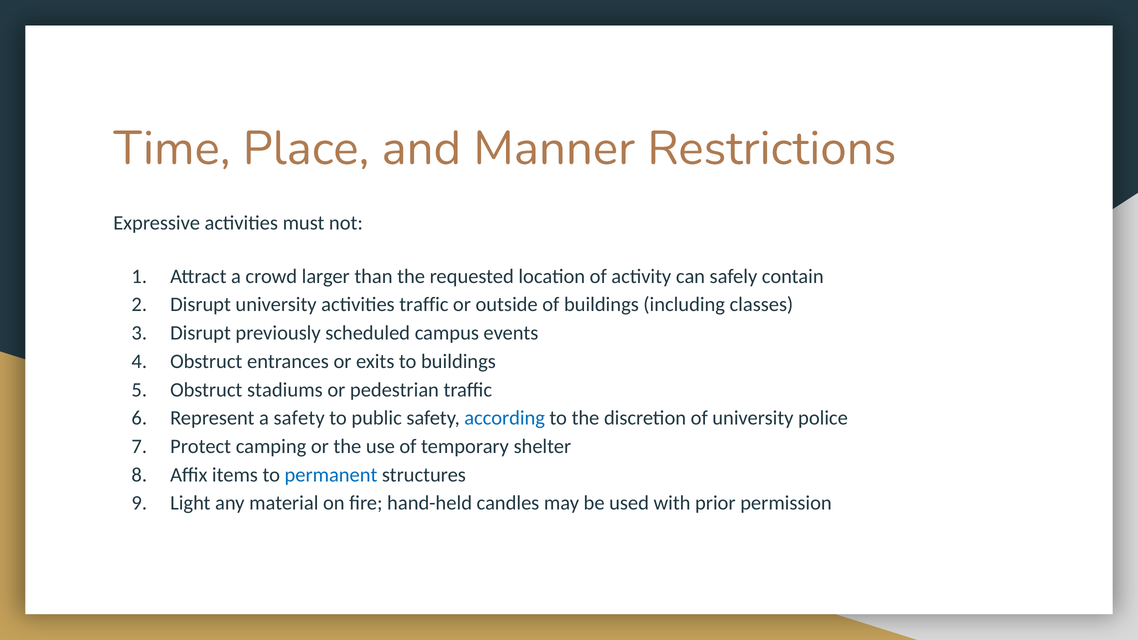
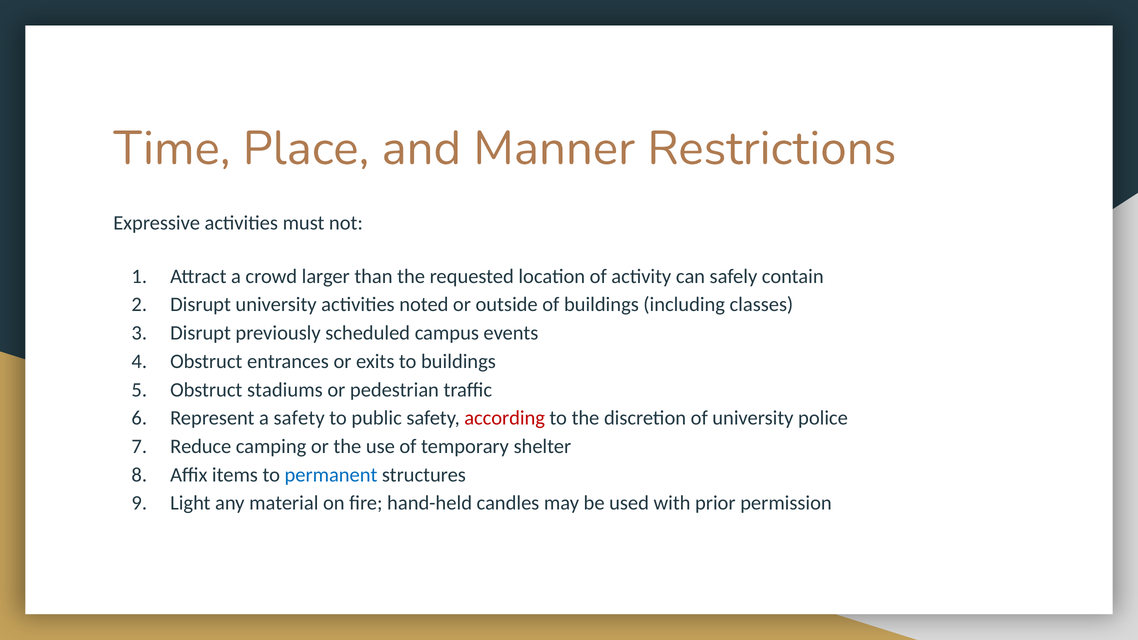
activities traffic: traffic -> noted (424, 305)
according colour: blue -> red (505, 418)
Protect: Protect -> Reduce (201, 447)
